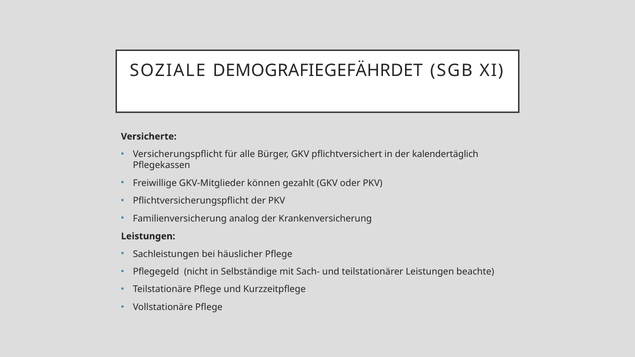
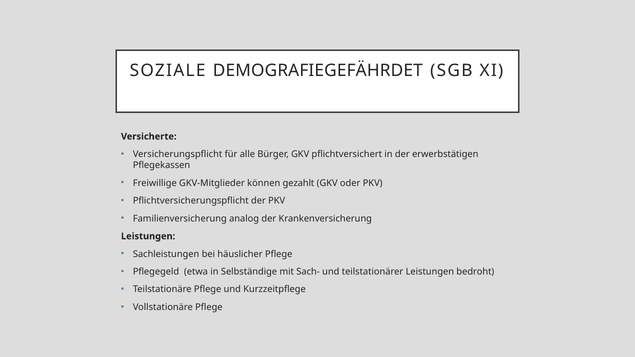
kalendertäglich: kalendertäglich -> erwerbstätigen (445, 154)
nicht: nicht -> etwa (196, 272)
beachte: beachte -> bedroht (475, 272)
